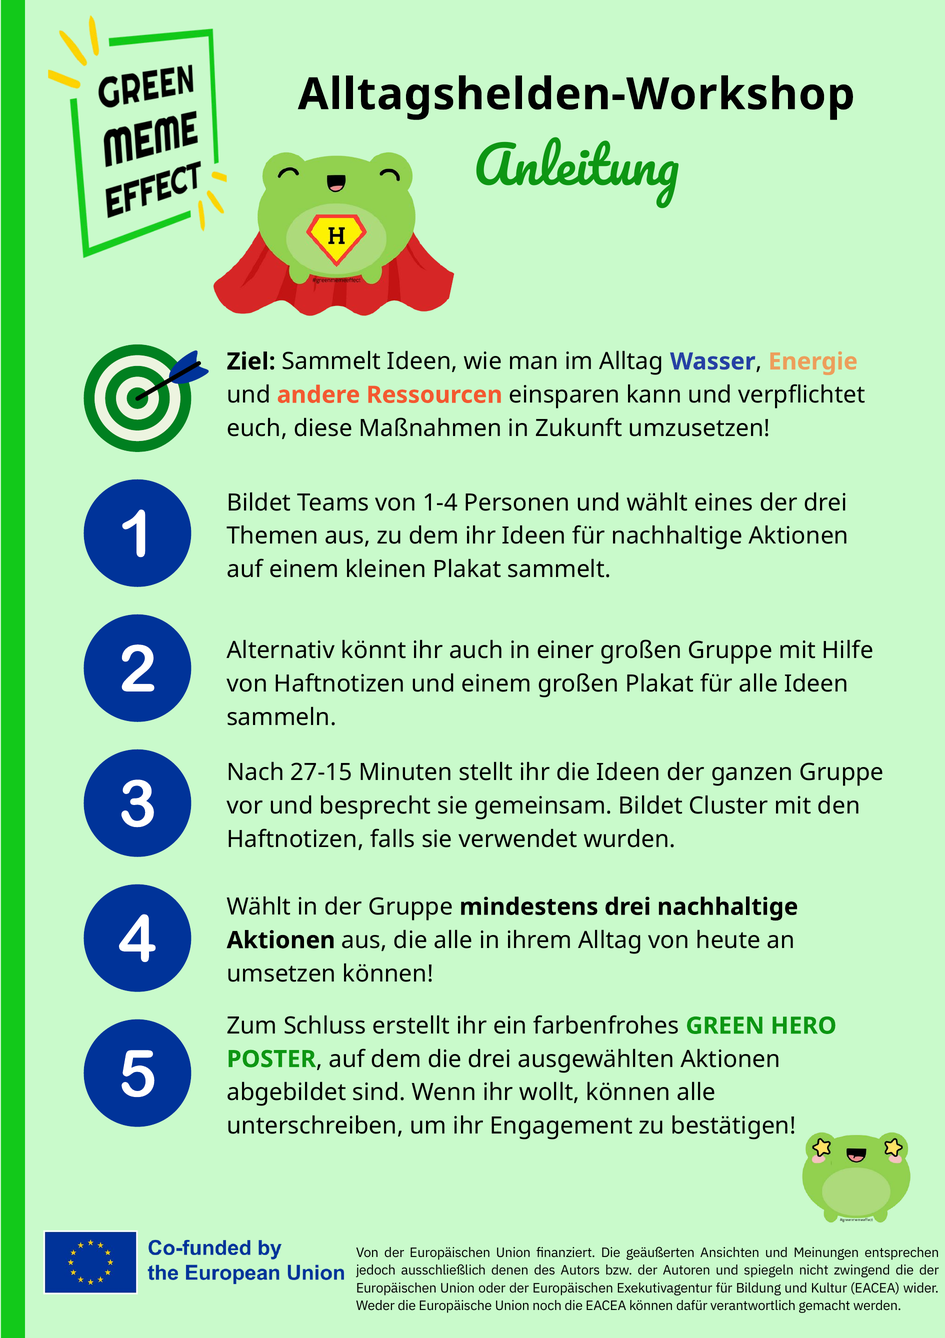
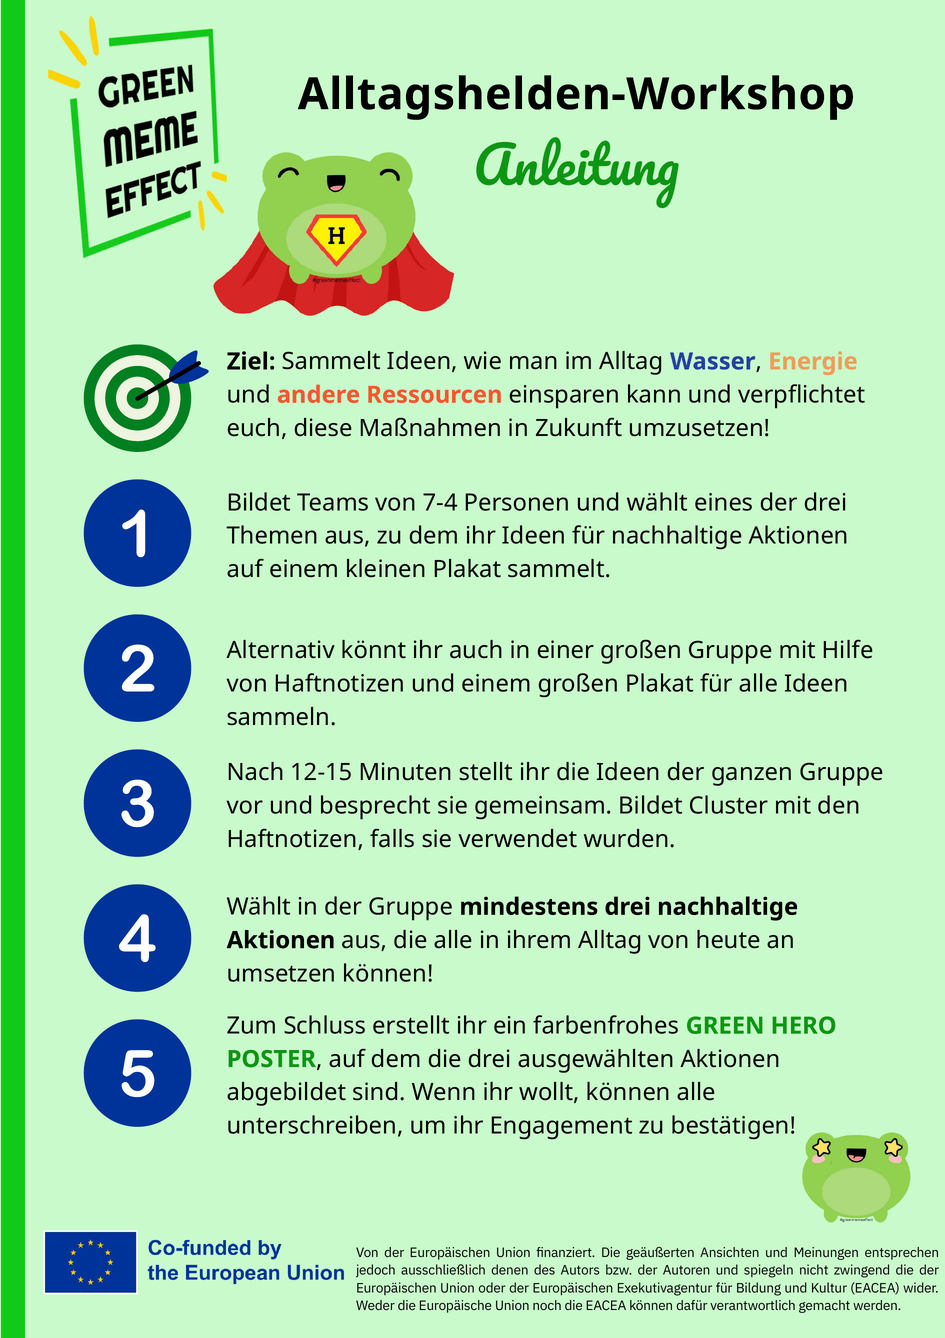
1-4: 1-4 -> 7-4 (440, 502)
27-15: 27-15 -> 12-15 (321, 772)
